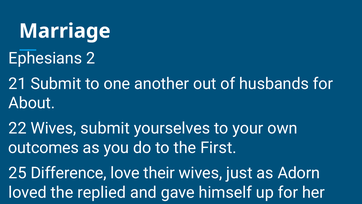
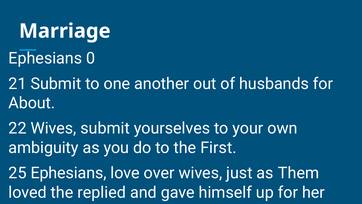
2: 2 -> 0 (91, 58)
outcomes: outcomes -> ambiguity (44, 148)
25 Difference: Difference -> Ephesians (68, 173)
their: their -> over (159, 173)
Adorn: Adorn -> Them (299, 173)
